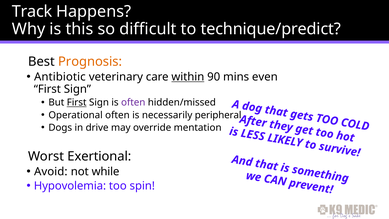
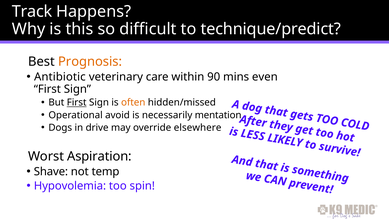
within underline: present -> none (188, 77)
often colour: purple -> orange (133, 102)
Operational often: often -> avoid (117, 115)
peripheral: peripheral -> mentation (218, 115)
mentation: mentation -> elsewhere (198, 127)
Exertional: Exertional -> Aspiration (99, 156)
Avoid: Avoid -> Shave (51, 171)
while: while -> temp (106, 171)
